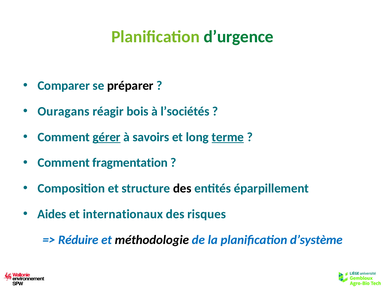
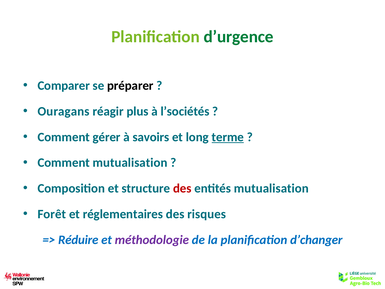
bois: bois -> plus (138, 111)
gérer underline: present -> none (107, 137)
Comment fragmentation: fragmentation -> mutualisation (130, 163)
des colour: black -> red (182, 188)
entités éparpillement: éparpillement -> mutualisation (271, 188)
Aides: Aides -> Forêt (52, 214)
internationaux: internationaux -> réglementaires (123, 214)
méthodologie colour: black -> purple (152, 240)
d’système: d’système -> d’changer (316, 240)
